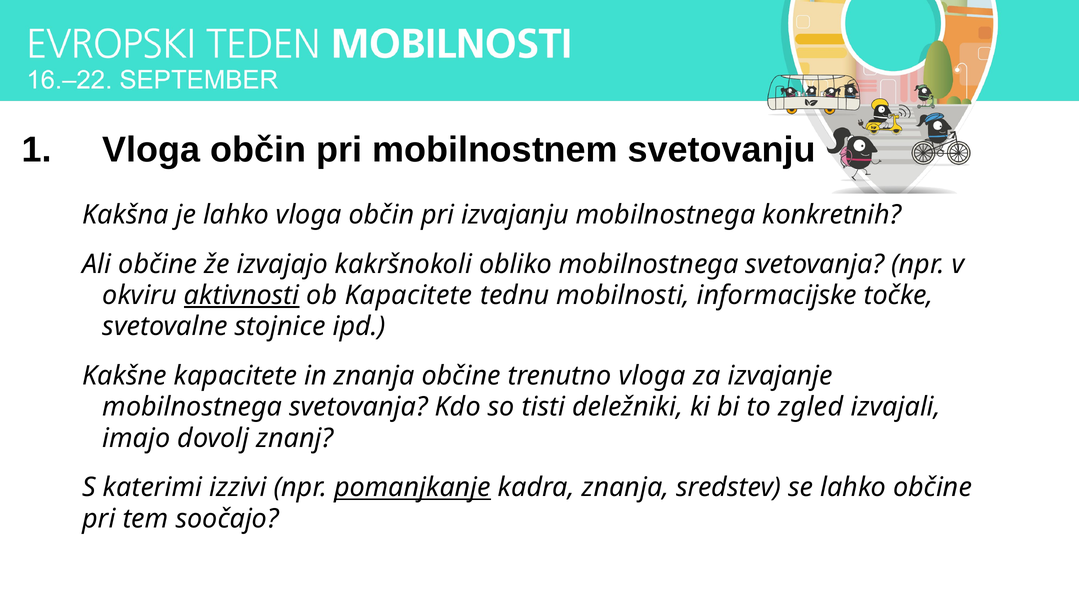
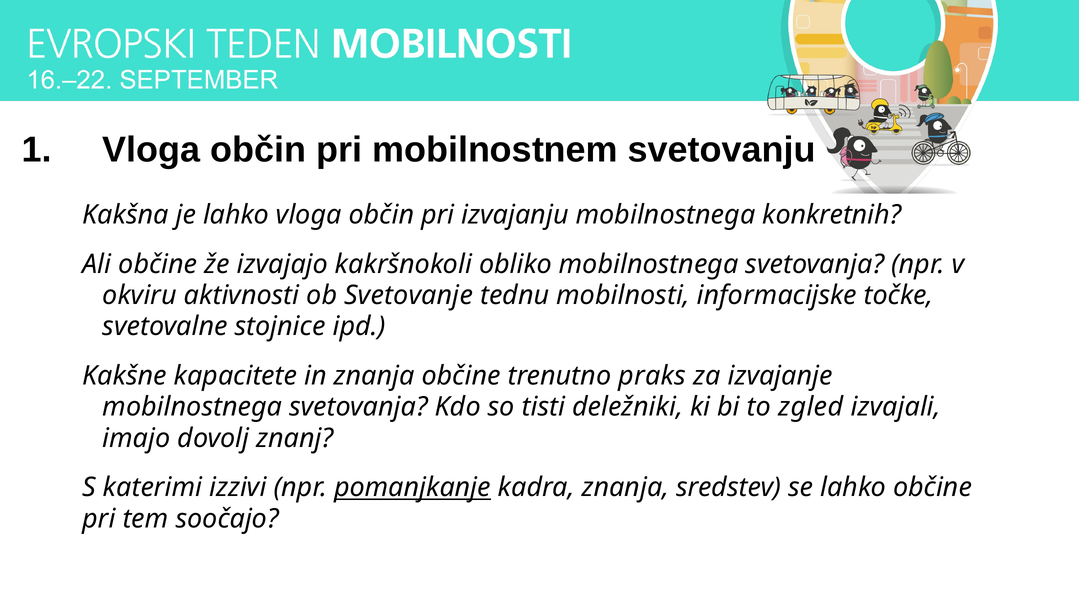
aktivnosti underline: present -> none (242, 295)
ob Kapacitete: Kapacitete -> Svetovanje (409, 295)
trenutno vloga: vloga -> praks (652, 376)
